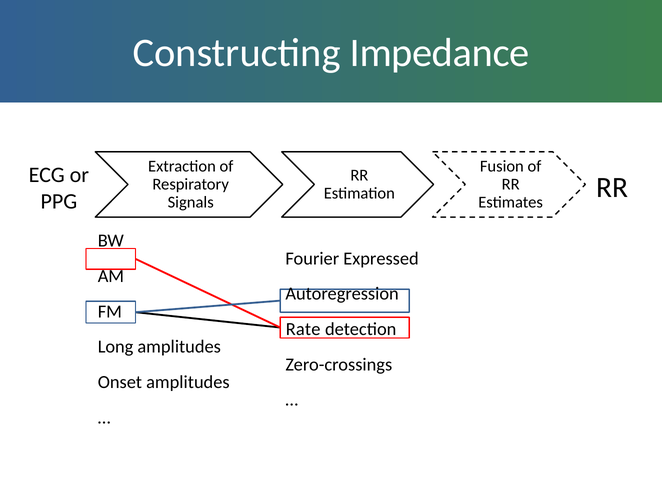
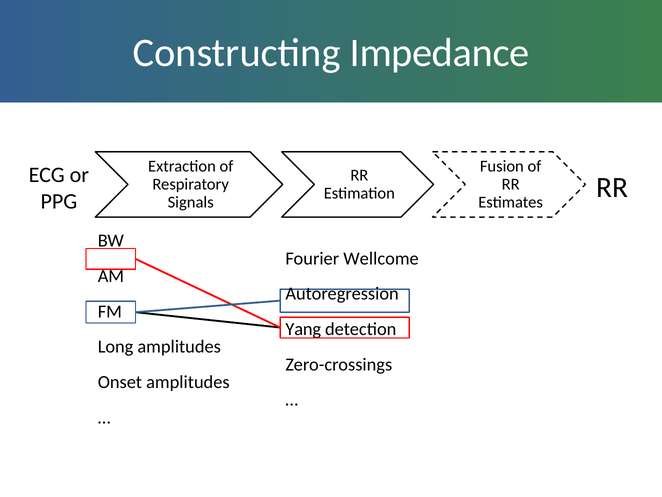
Expressed: Expressed -> Wellcome (381, 258)
Rate: Rate -> Yang (303, 329)
